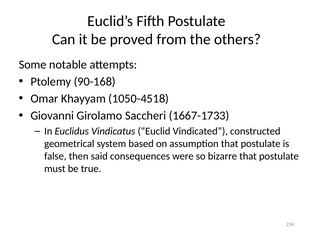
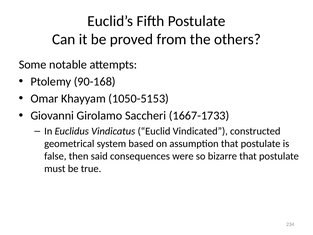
1050-4518: 1050-4518 -> 1050-5153 (139, 99)
